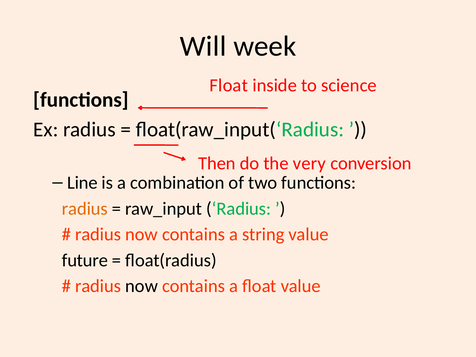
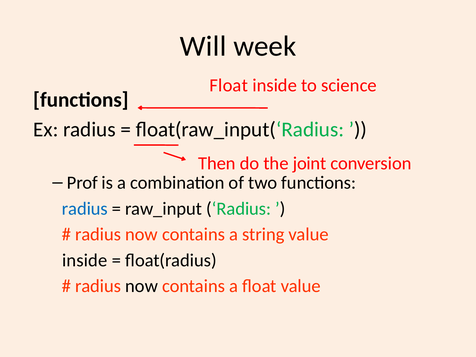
very: very -> joint (310, 163)
Line: Line -> Prof (82, 183)
radius colour: orange -> blue (85, 209)
future: future -> inside (85, 260)
